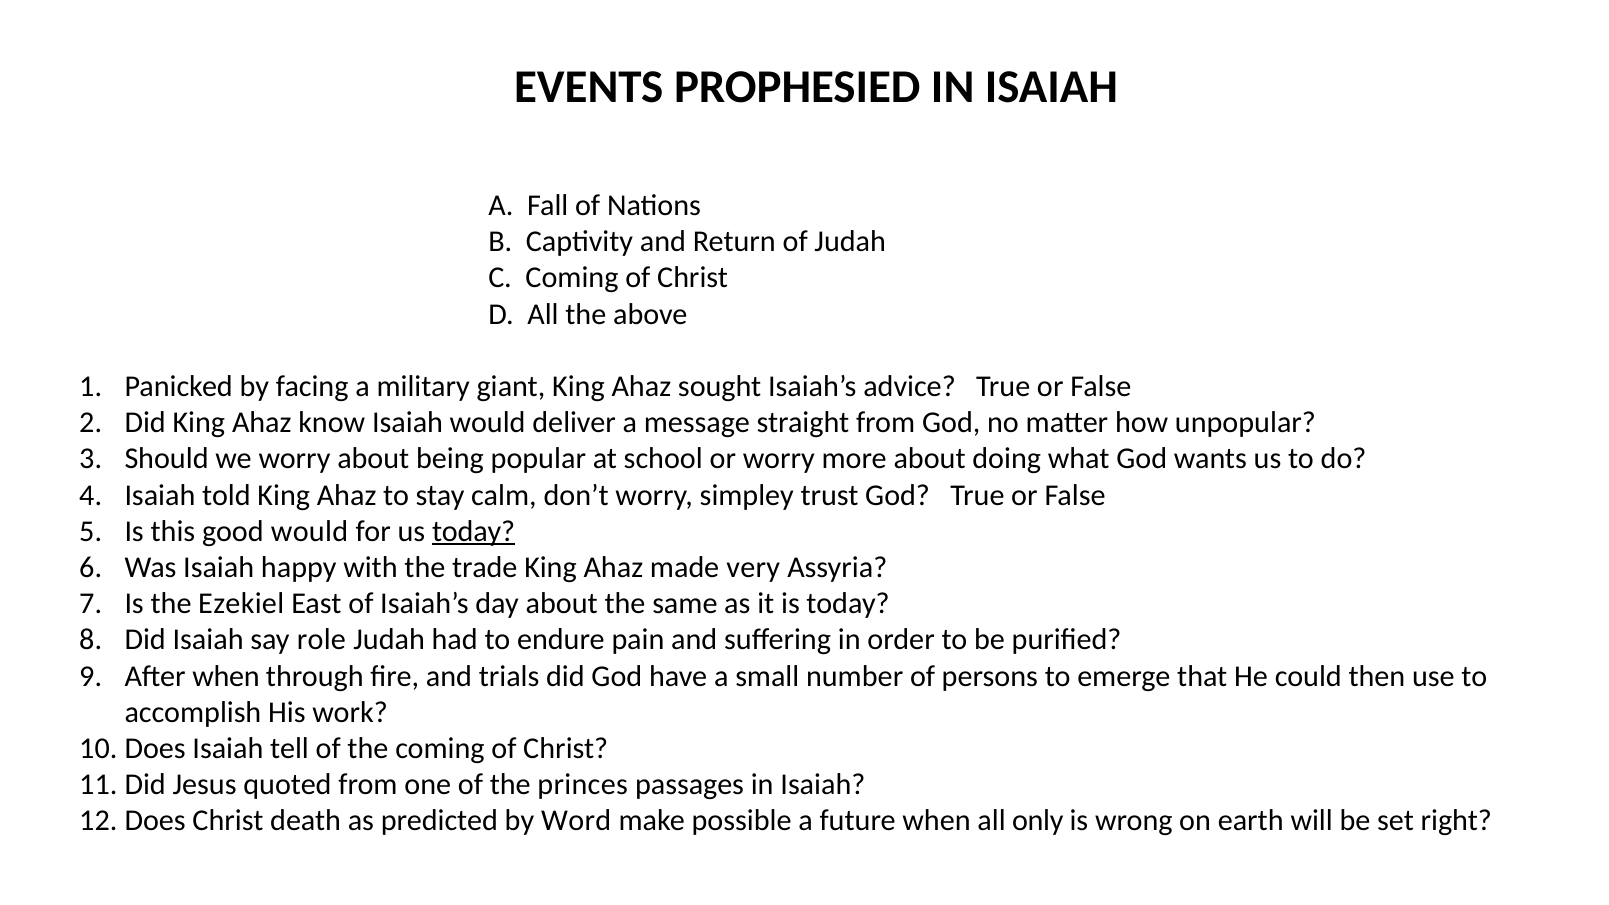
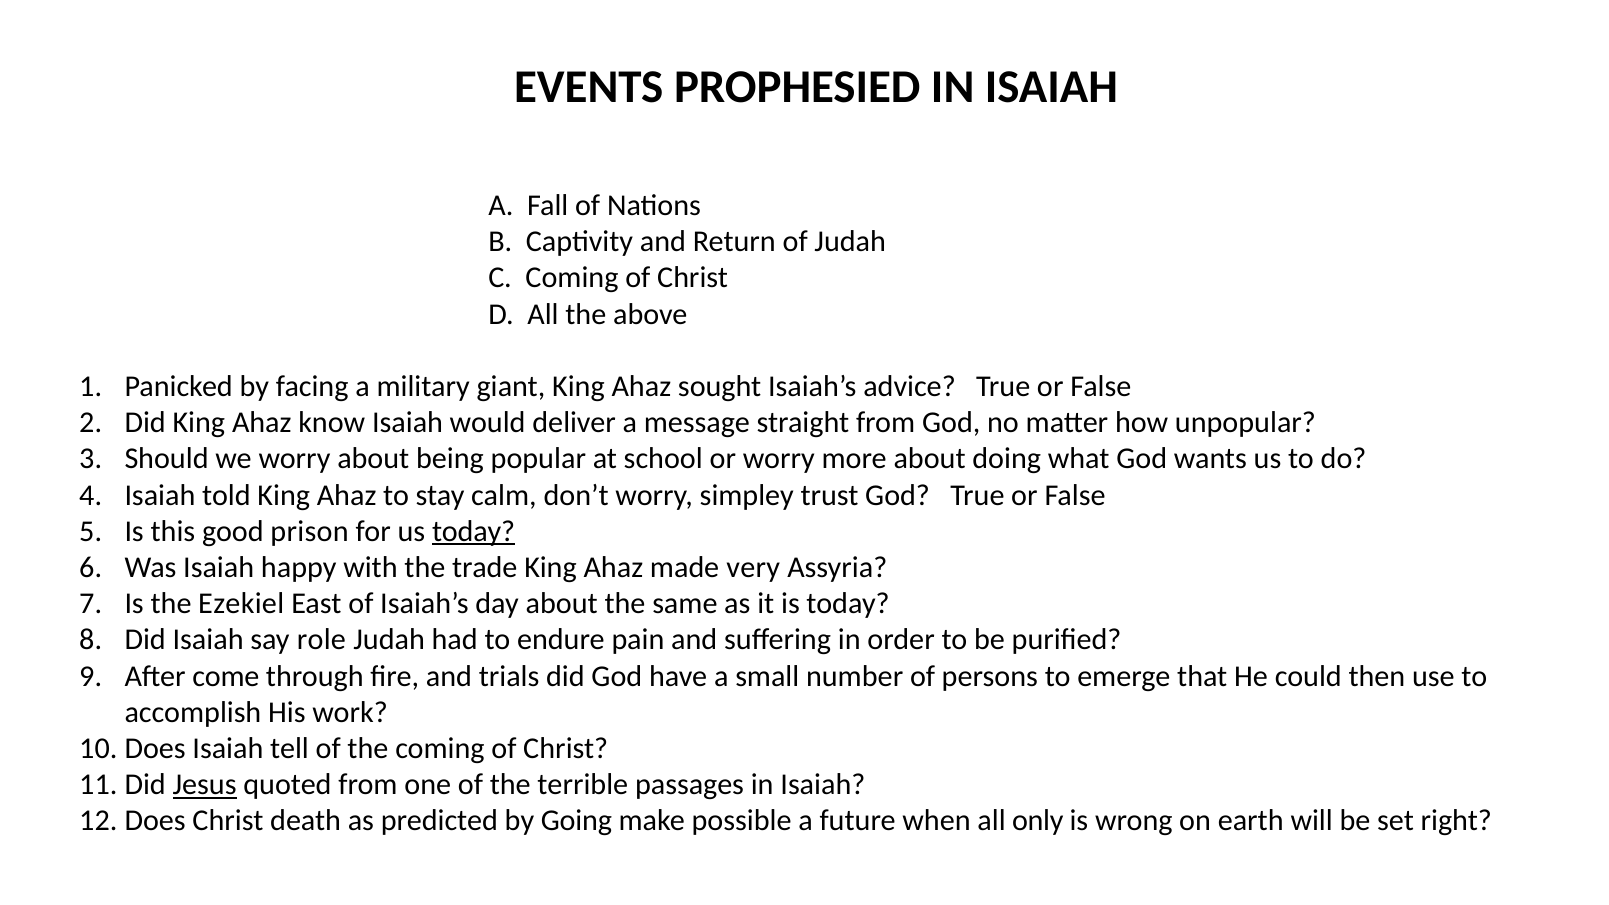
good would: would -> prison (310, 531)
After when: when -> come (226, 676)
Jesus underline: none -> present (205, 785)
princes: princes -> terrible (583, 785)
Word: Word -> Going (576, 821)
